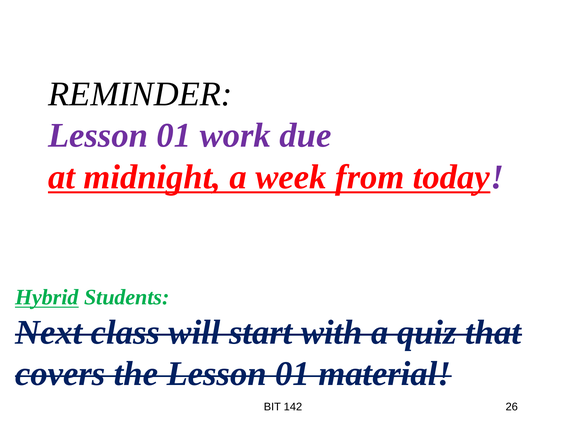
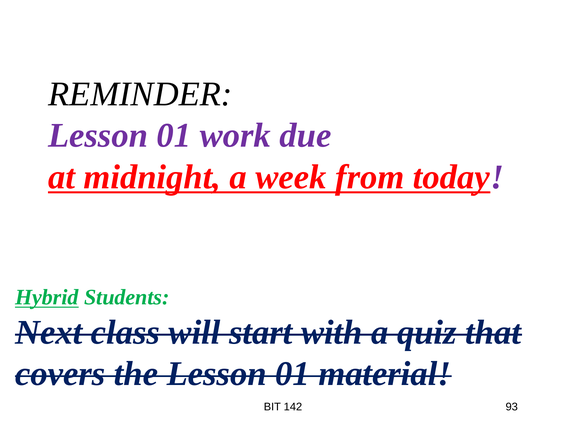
26: 26 -> 93 (512, 406)
